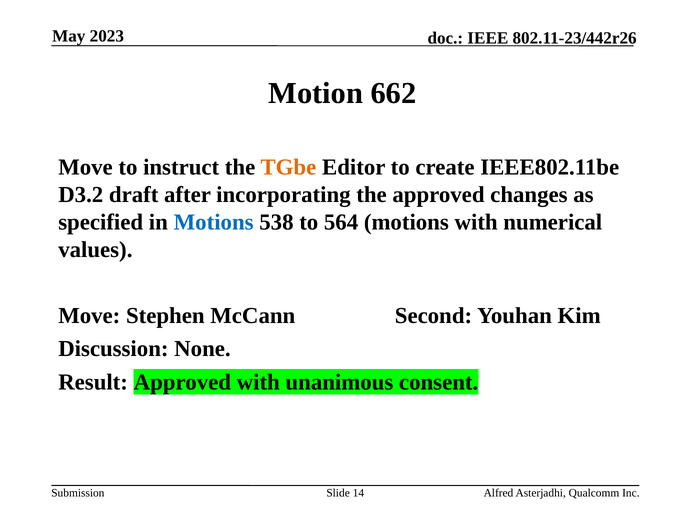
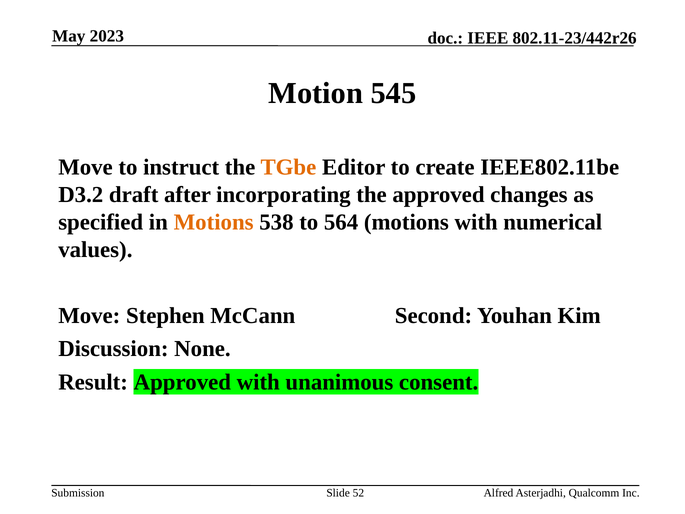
662: 662 -> 545 (394, 93)
Motions colour: blue -> orange (214, 222)
14: 14 -> 52 (358, 493)
